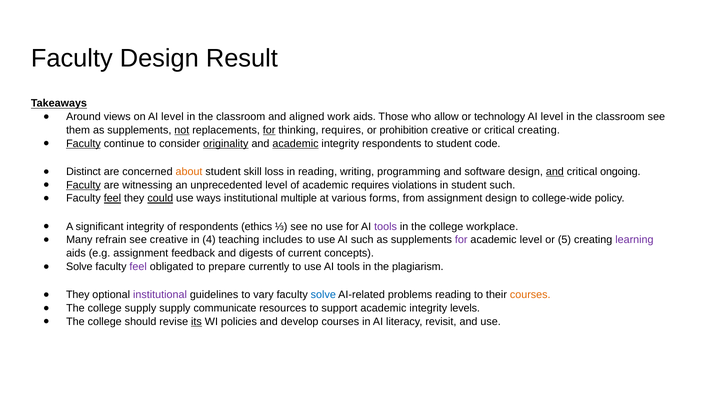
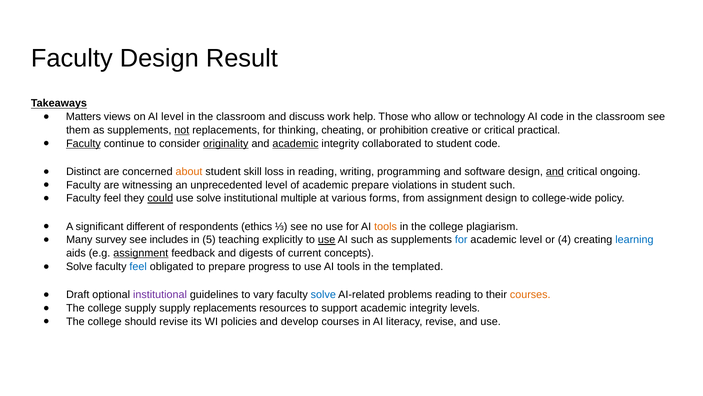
Around: Around -> Matters (84, 117)
aligned: aligned -> discuss (307, 117)
work aids: aids -> help (365, 117)
level: level -> code (552, 117)
for underline: present -> none (269, 130)
thinking requires: requires -> cheating (343, 130)
critical creating: creating -> practical (539, 130)
integrity respondents: respondents -> collaborated (392, 143)
Faculty underline: present -> none (83, 185)
academic requires: requires -> prepare (370, 185)
feel underline: present -> none (112, 198)
use ways: ways -> solve (209, 198)
significant integrity: integrity -> different (145, 226)
tools colour: purple -> orange (386, 226)
workplace: workplace -> plagiarism (492, 226)
refrain: refrain -> survey (111, 240)
see creative: creative -> includes (169, 240)
4: 4 -> 5 (209, 240)
includes: includes -> explicitly (283, 240)
use underline: none -> present (327, 240)
for colour: purple -> blue (461, 240)
5: 5 -> 4 (564, 240)
learning colour: purple -> blue (634, 240)
assignment underline: none -> present (141, 253)
feel colour: purple -> blue (138, 266)
currently: currently -> progress (269, 266)
plagiarism: plagiarism -> templated (418, 266)
They: They -> Draft (78, 294)
supply communicate: communicate -> replacements (225, 308)
its underline: present -> none (196, 321)
literacy revisit: revisit -> revise (441, 321)
